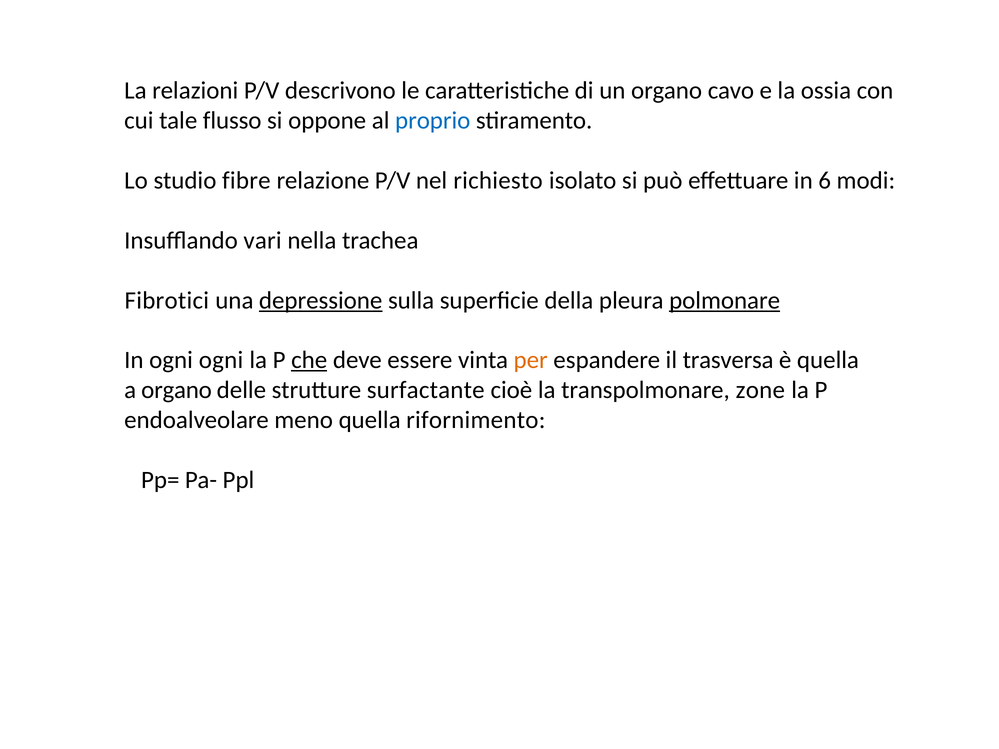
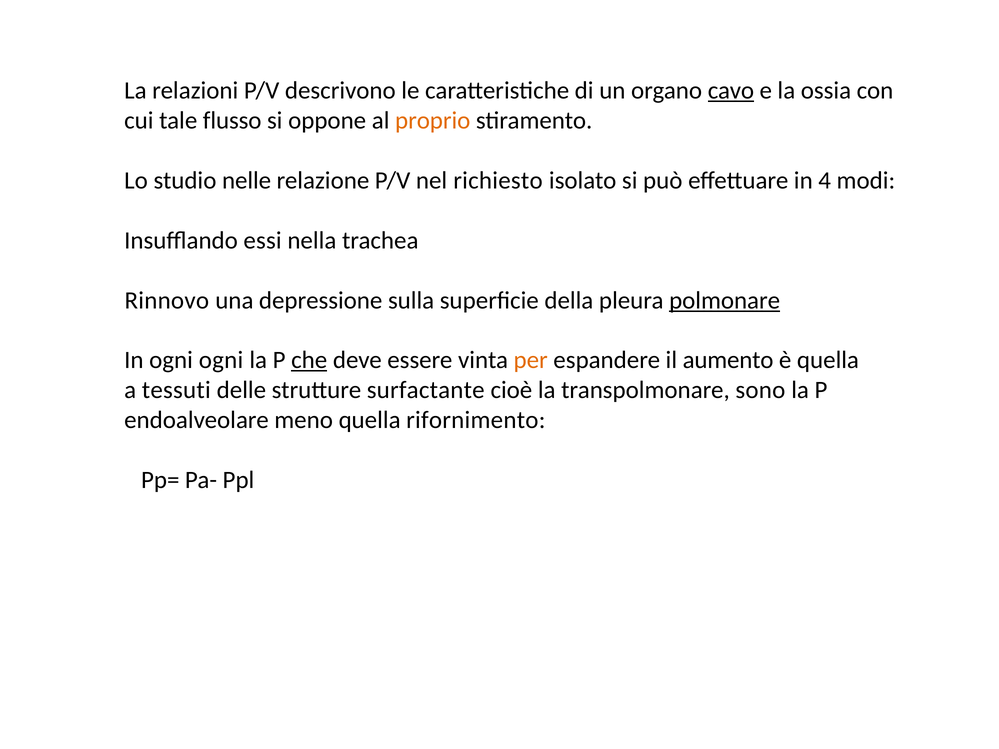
cavo underline: none -> present (731, 91)
proprio colour: blue -> orange (433, 121)
fibre: fibre -> nelle (247, 181)
6: 6 -> 4 (825, 181)
vari: vari -> essi (263, 240)
Fibrotici: Fibrotici -> Rinnovo (167, 300)
depressione underline: present -> none (321, 300)
trasversa: trasversa -> aumento (728, 360)
a organo: organo -> tessuti (176, 390)
zone: zone -> sono (760, 390)
